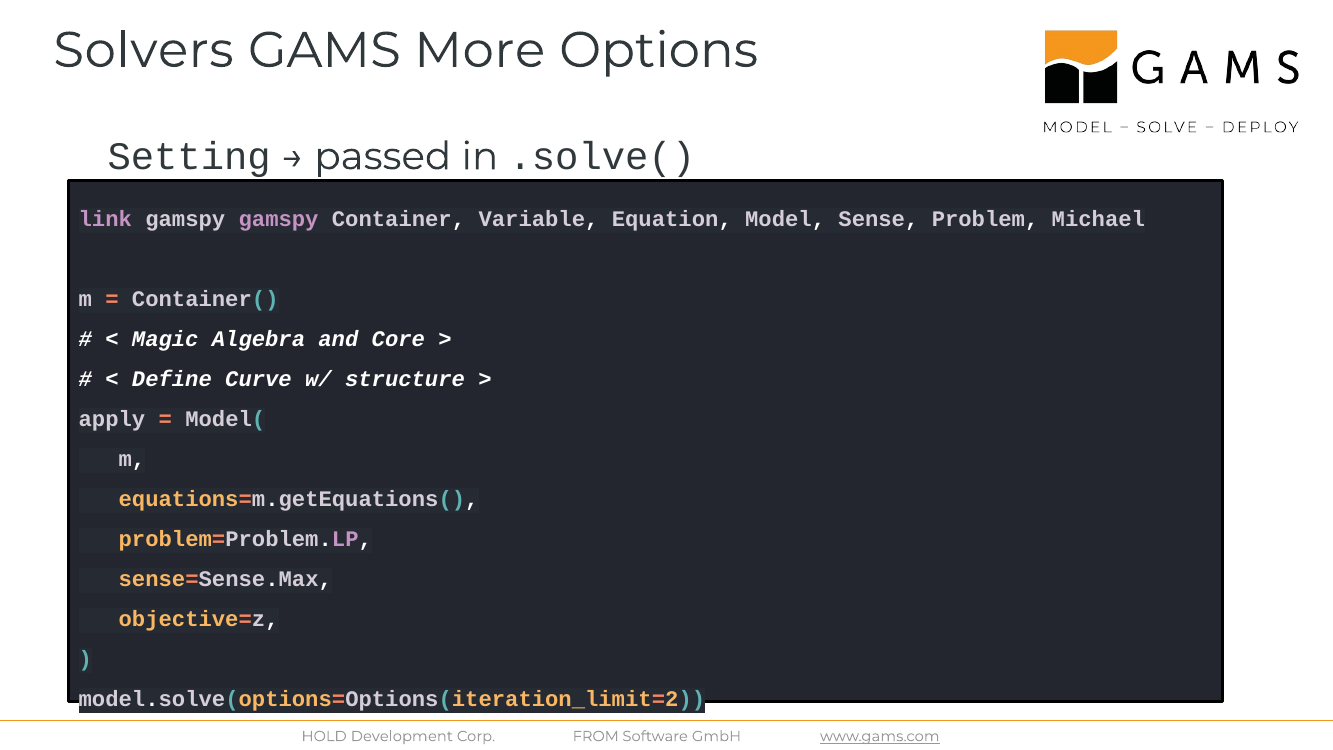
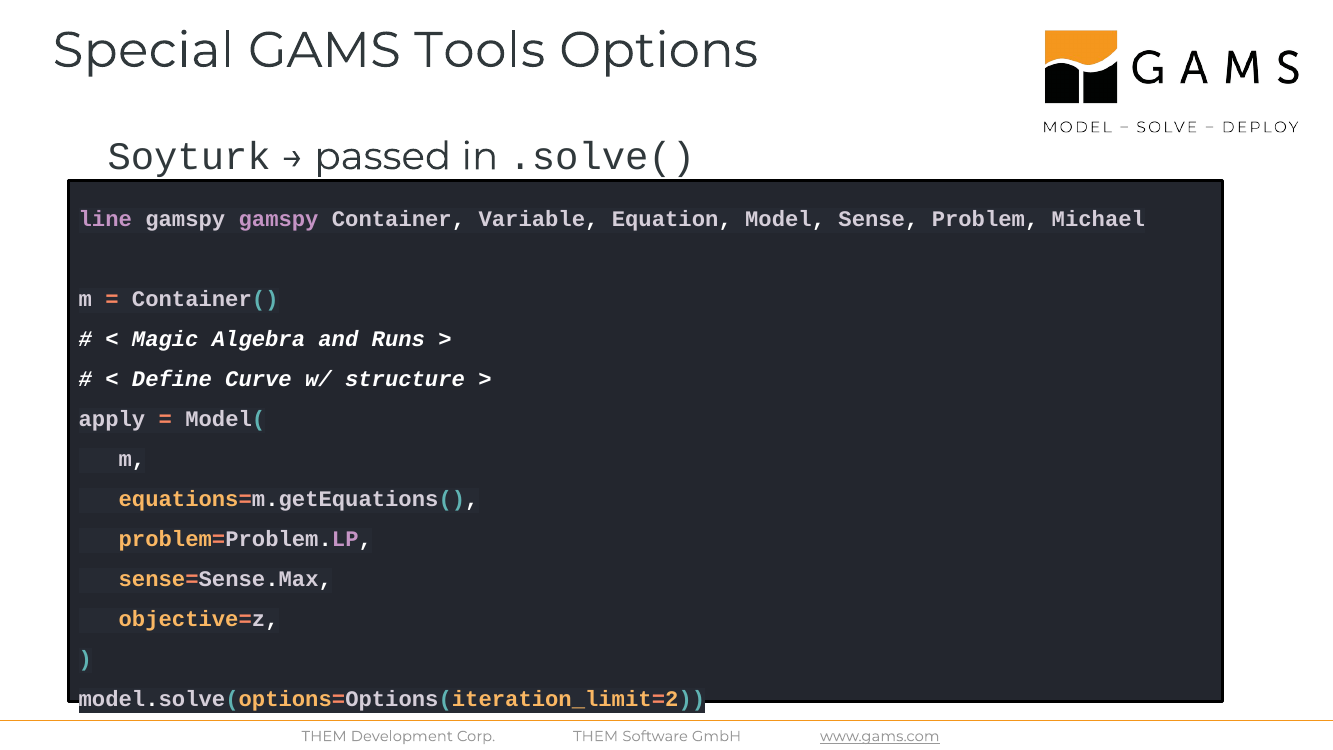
Solvers: Solvers -> Special (144, 50)
More: More -> Tools (480, 50)
Setting: Setting -> Soyturk (189, 156)
link: link -> line (105, 219)
Core: Core -> Runs (398, 339)
HOLD: HOLD -> THEM (324, 736)
FROM: FROM -> THEM (596, 736)
